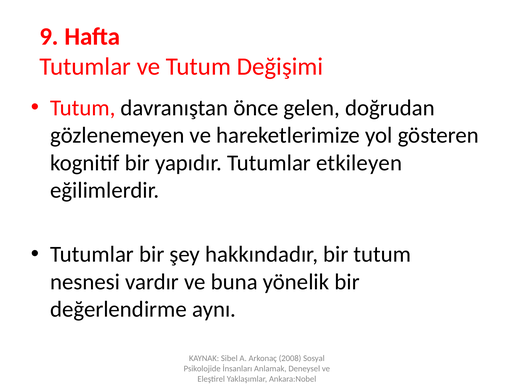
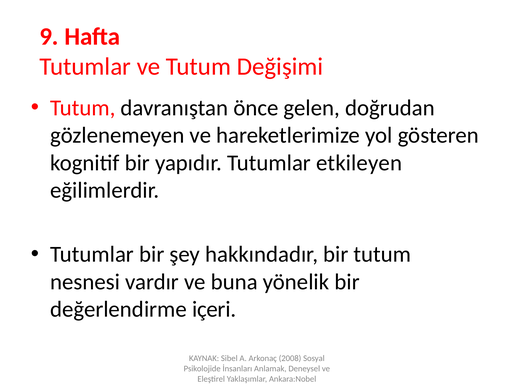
aynı: aynı -> içeri (214, 309)
